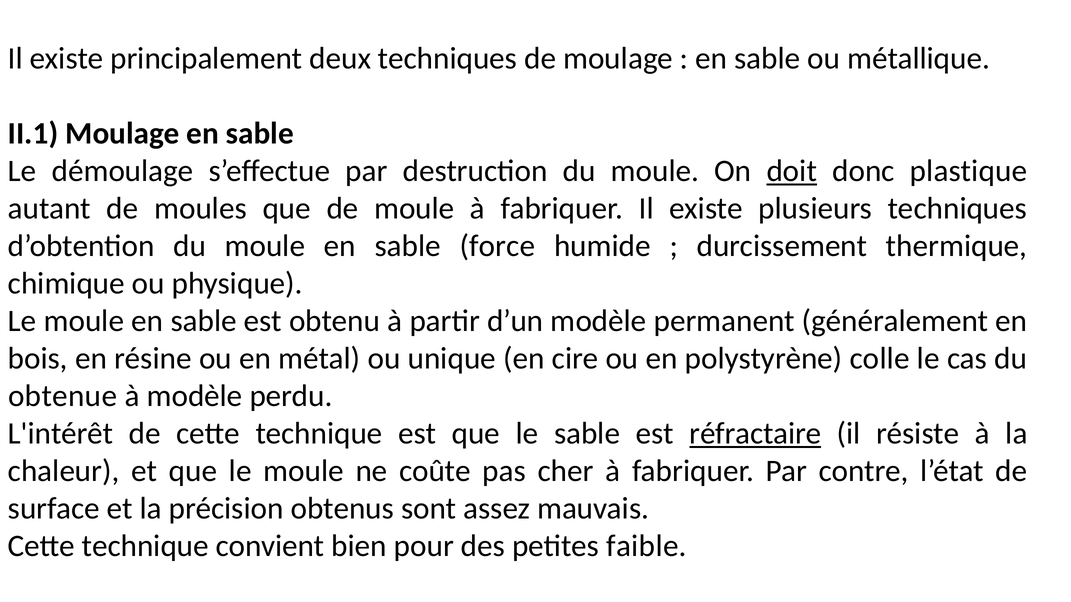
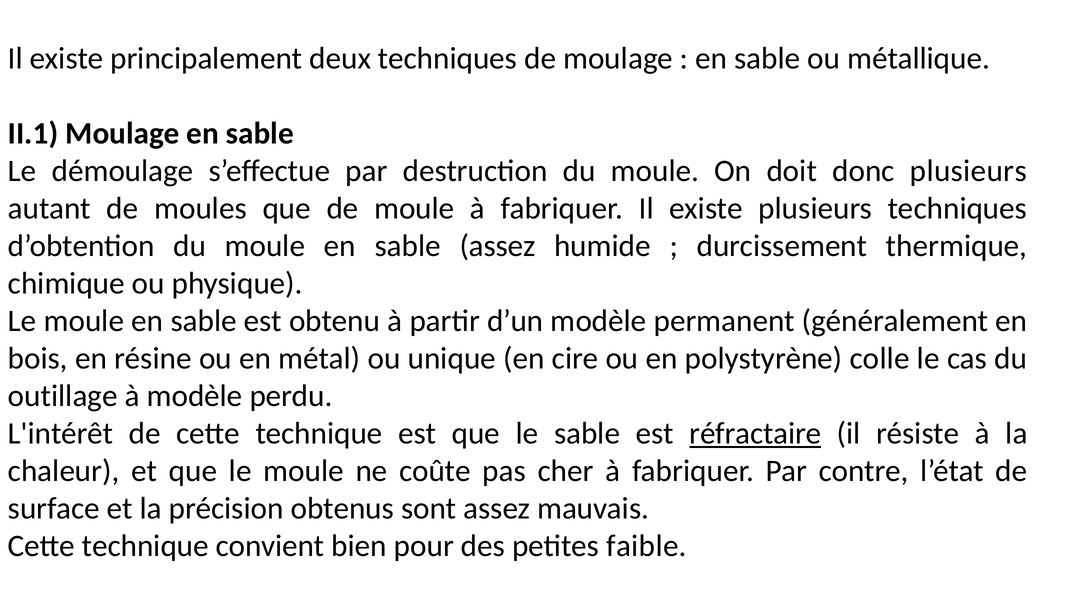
doit underline: present -> none (792, 171)
donc plastique: plastique -> plusieurs (968, 171)
sable force: force -> assez (498, 246)
obtenue: obtenue -> outillage (63, 396)
